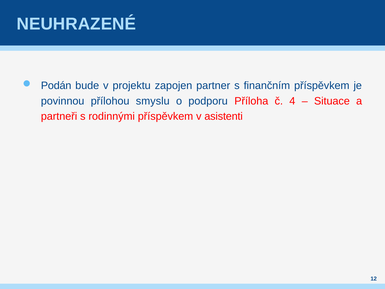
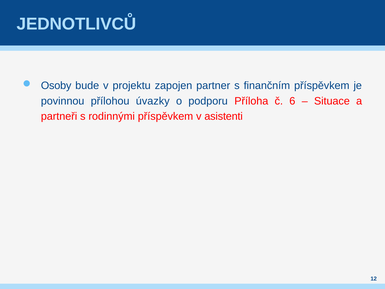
NEUHRAZENÉ: NEUHRAZENÉ -> JEDNOTLIVCŮ (76, 24)
Podán: Podán -> Osoby (56, 86)
smyslu: smyslu -> úvazky (153, 101)
4: 4 -> 6 (292, 101)
